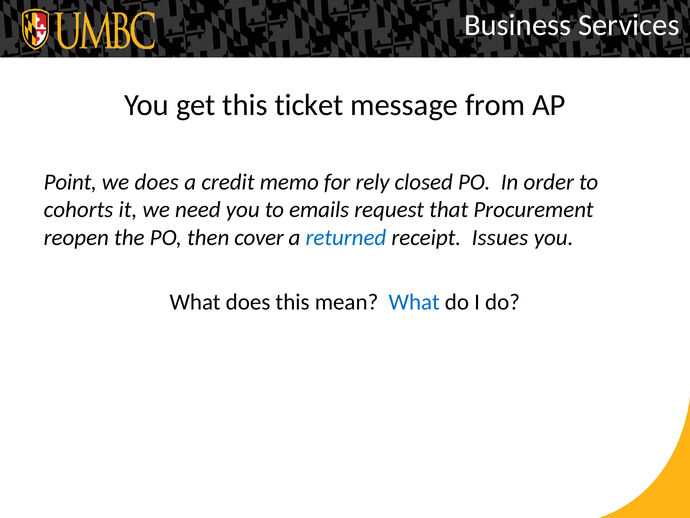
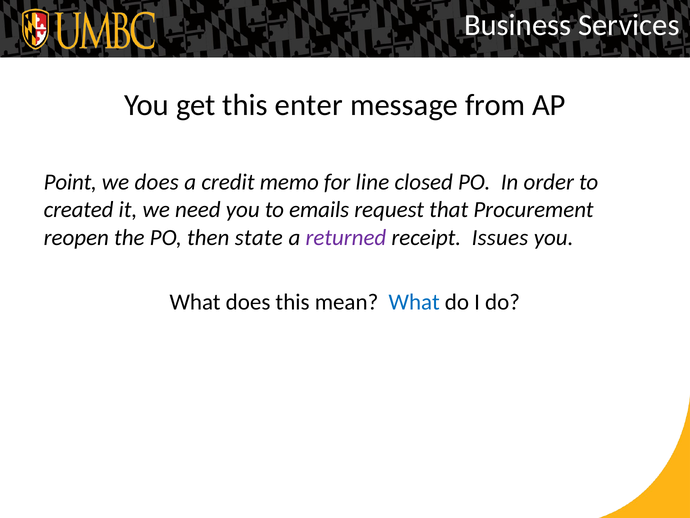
ticket: ticket -> enter (309, 105)
rely: rely -> line (372, 182)
cohorts: cohorts -> created (79, 210)
cover: cover -> state (259, 237)
returned colour: blue -> purple (346, 237)
